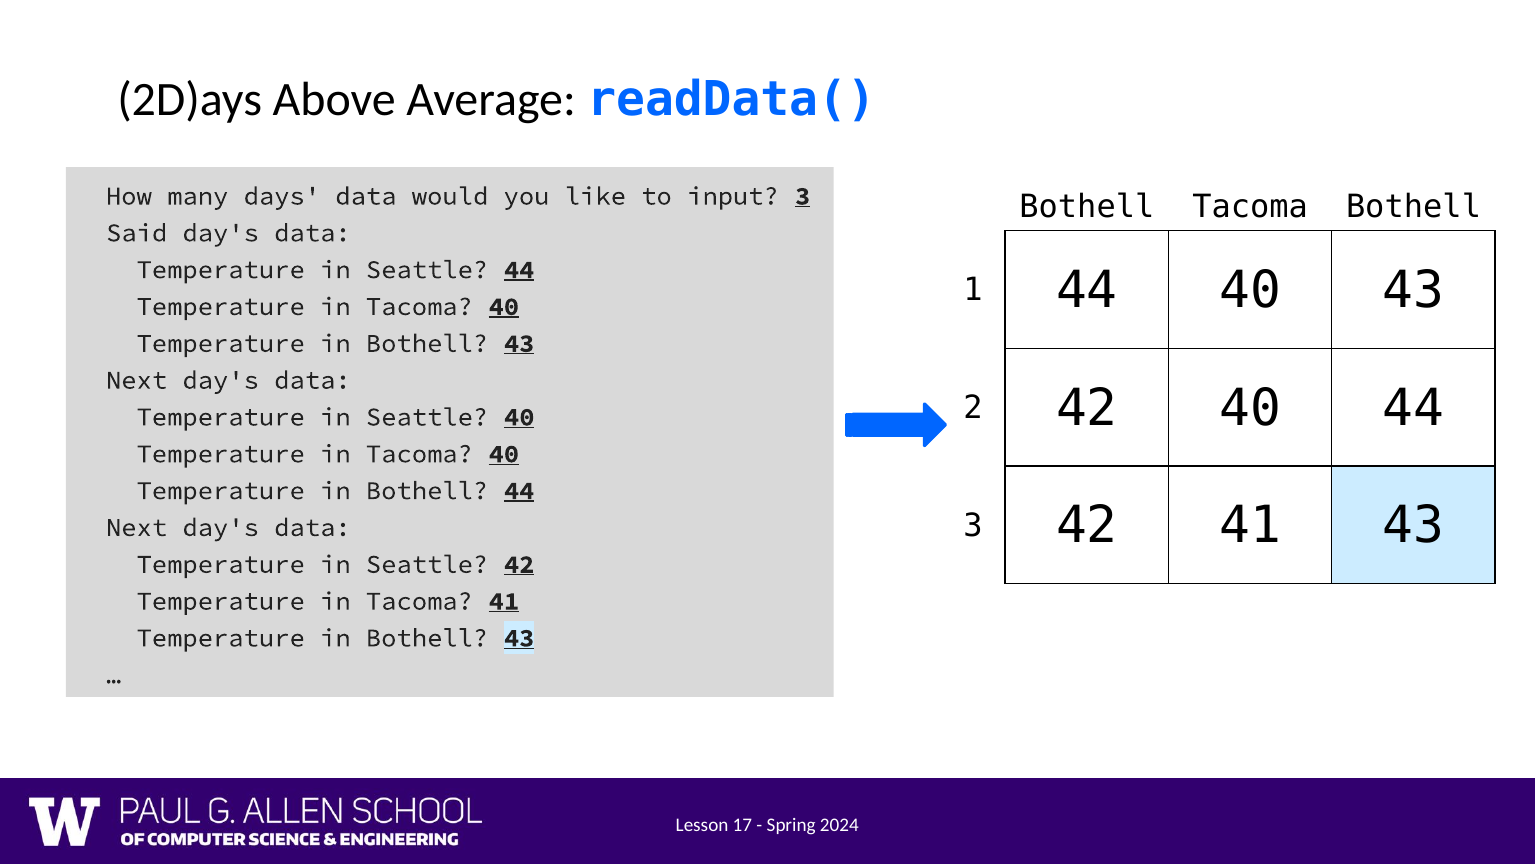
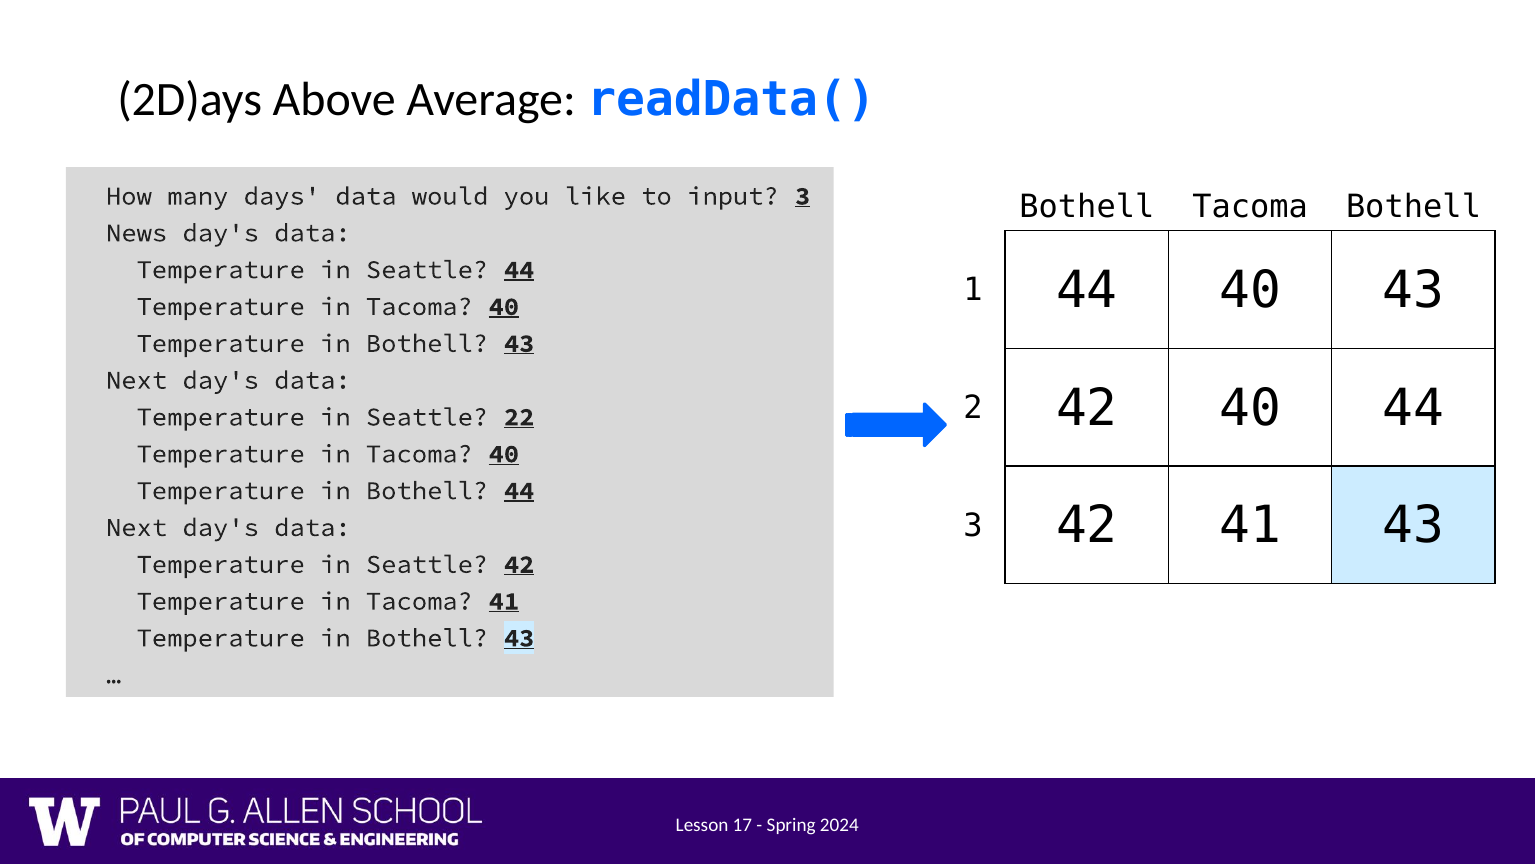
Said: Said -> News (137, 233)
Seattle 40: 40 -> 22 (519, 417)
